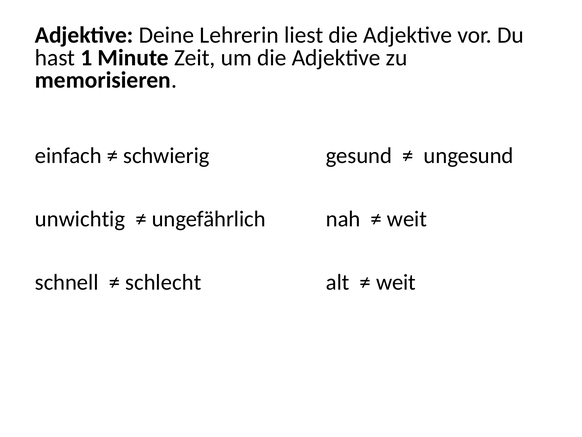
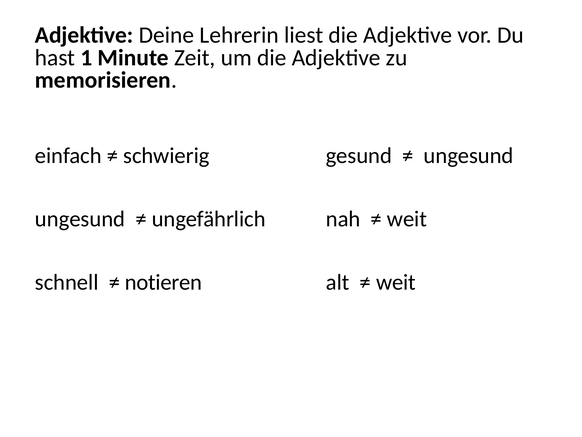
unwichtig: unwichtig -> ungesund (80, 219)
schlecht: schlecht -> notieren (163, 282)
